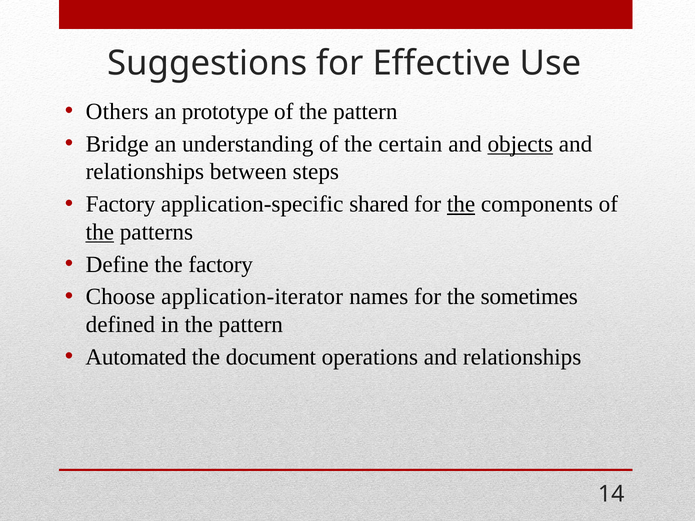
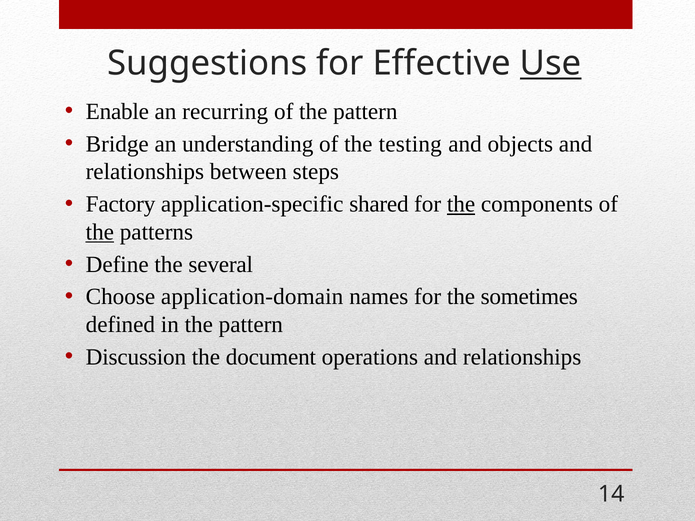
Use underline: none -> present (551, 63)
Others: Others -> Enable (117, 112)
prototype: prototype -> recurring (225, 112)
certain: certain -> testing (410, 144)
objects underline: present -> none (520, 144)
the factory: factory -> several (221, 265)
application-iterator: application-iterator -> application-domain (252, 297)
Automated: Automated -> Discussion (136, 357)
